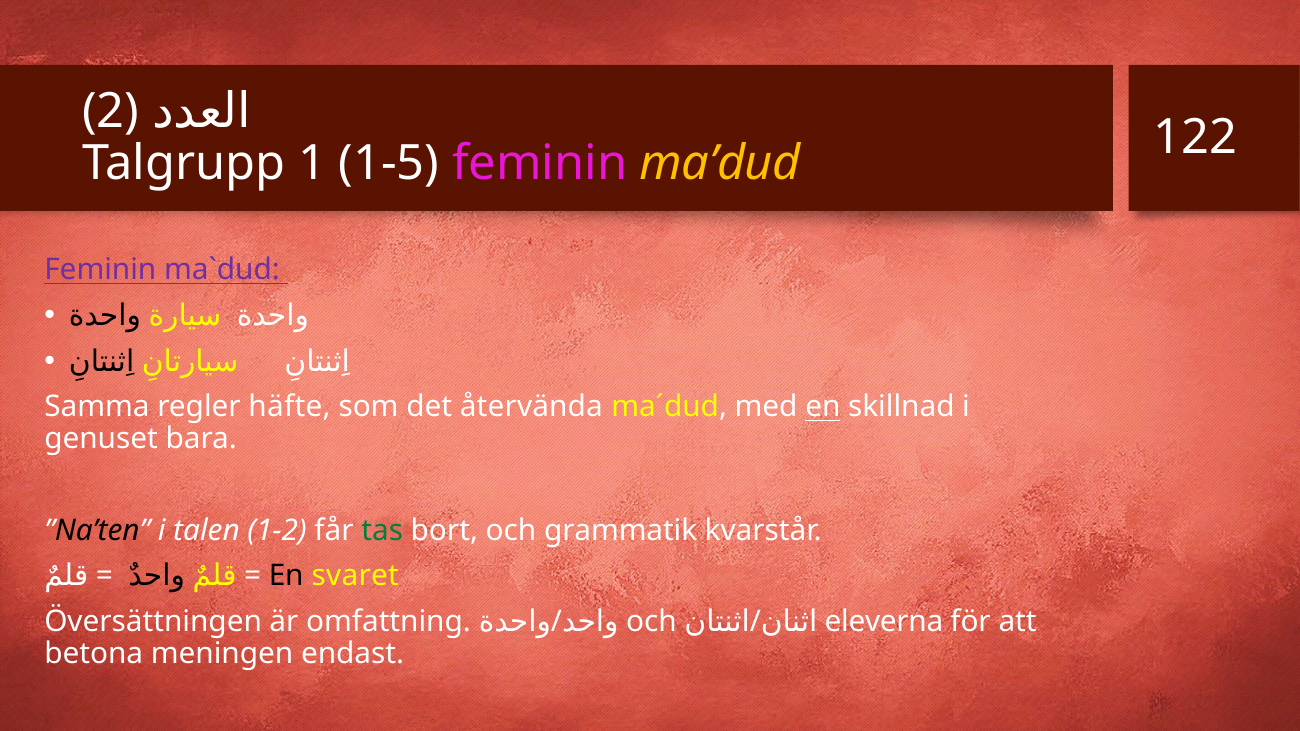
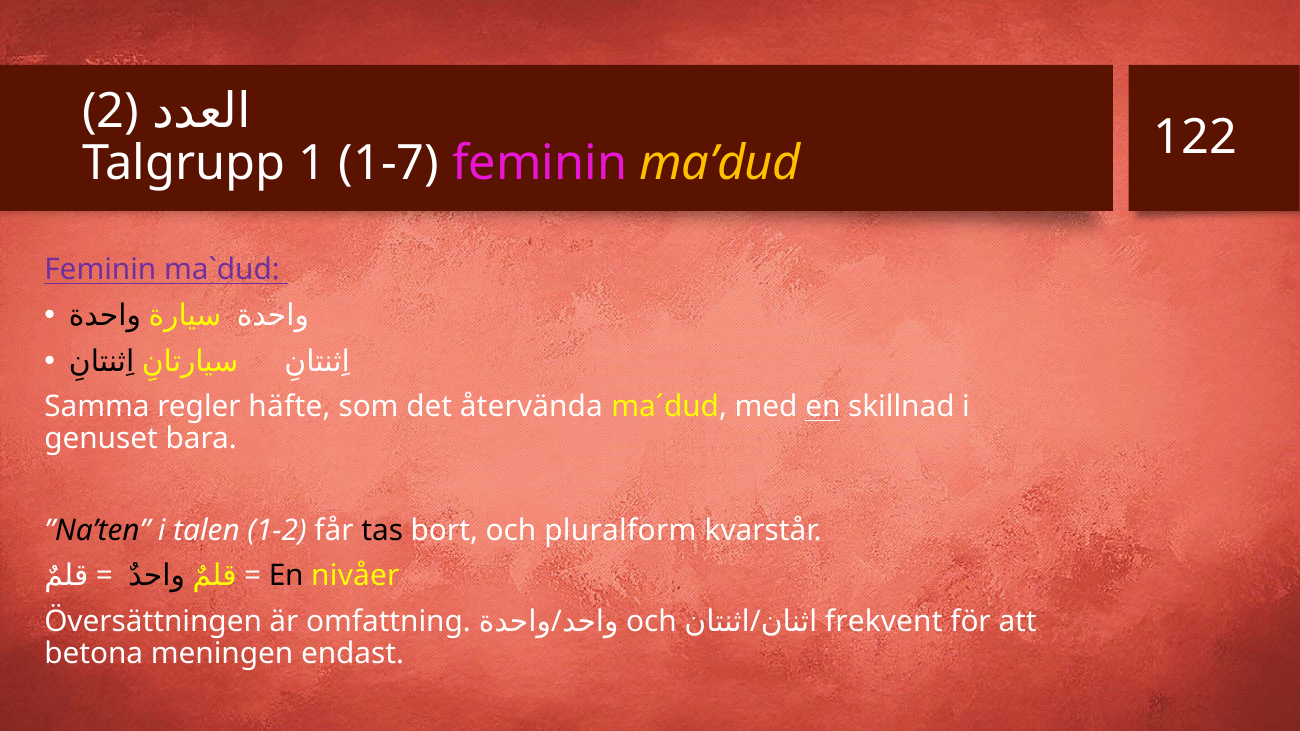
1-5: 1-5 -> 1-7 (389, 164)
tas colour: green -> black (382, 531)
grammatik: grammatik -> pluralform (620, 531)
svaret: svaret -> nivåer (355, 576)
eleverna: eleverna -> frekvent (884, 622)
